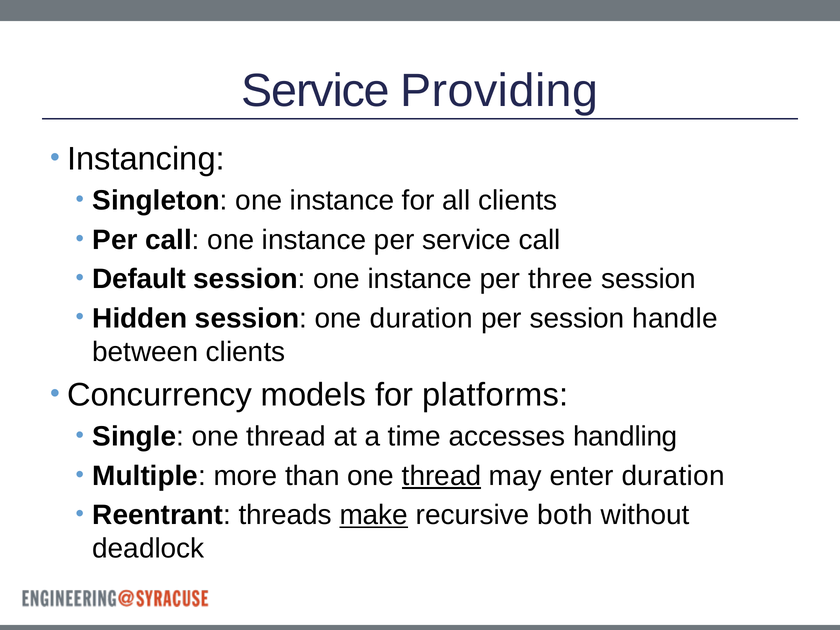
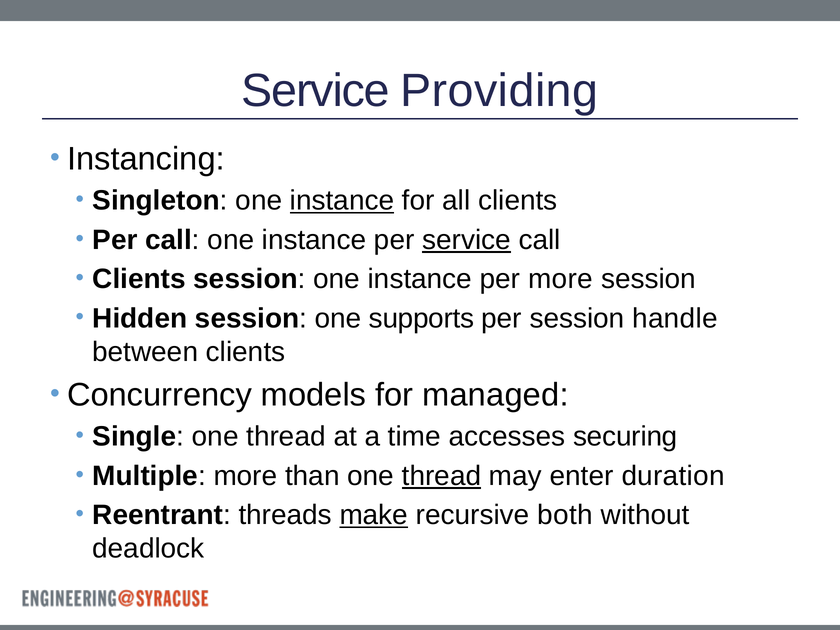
instance underline: none -> present (342, 201)
service underline: none -> present (466, 240)
Default: Default -> Clients (139, 279)
per three: three -> more (561, 279)
one duration: duration -> supports (422, 318)
platforms: platforms -> managed (495, 395)
handling: handling -> securing (625, 437)
